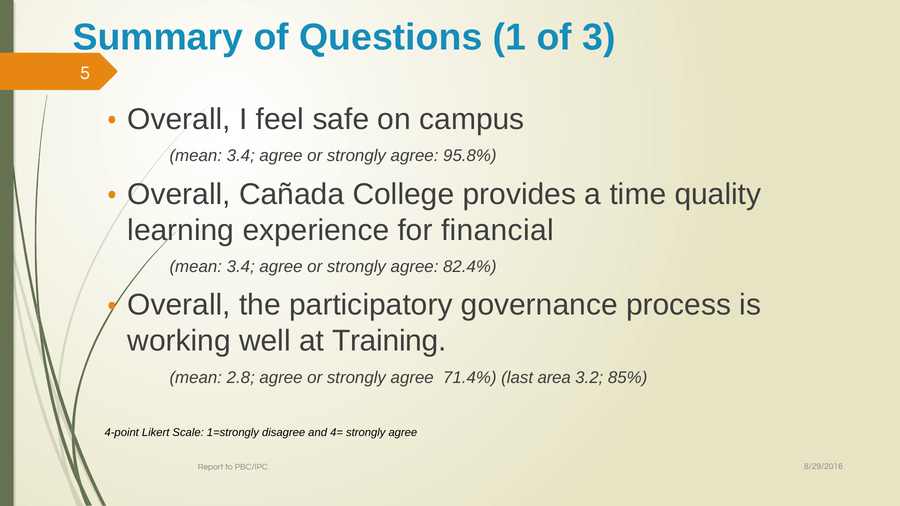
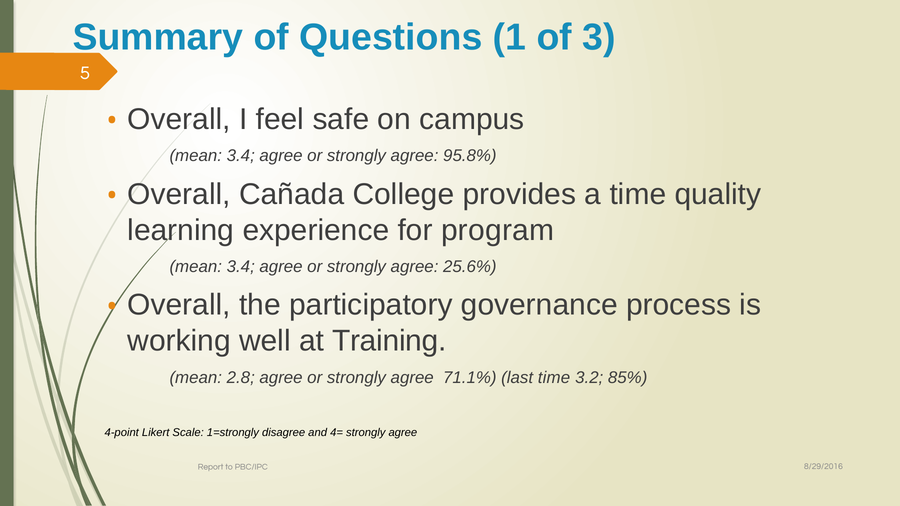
financial: financial -> program (498, 230)
82.4%: 82.4% -> 25.6% (470, 267)
71.4%: 71.4% -> 71.1% (470, 378)
last area: area -> time (554, 378)
